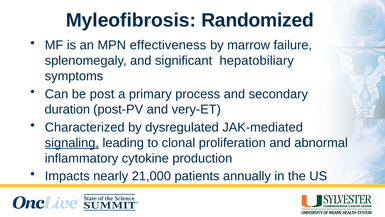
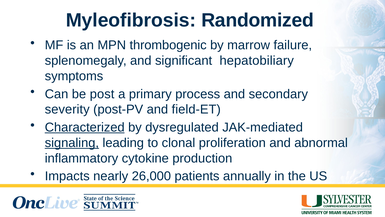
effectiveness: effectiveness -> thrombogenic (168, 45)
duration: duration -> severity (67, 109)
very-ET: very-ET -> field-ET (196, 109)
Characterized underline: none -> present (85, 127)
21,000: 21,000 -> 26,000 (151, 176)
